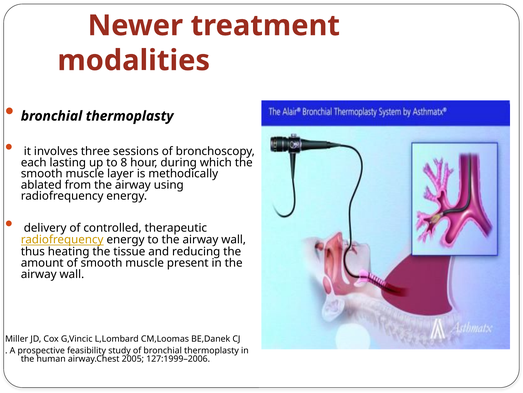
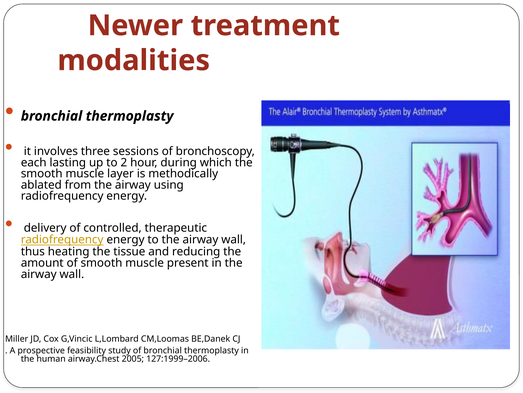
8: 8 -> 2 (124, 162)
